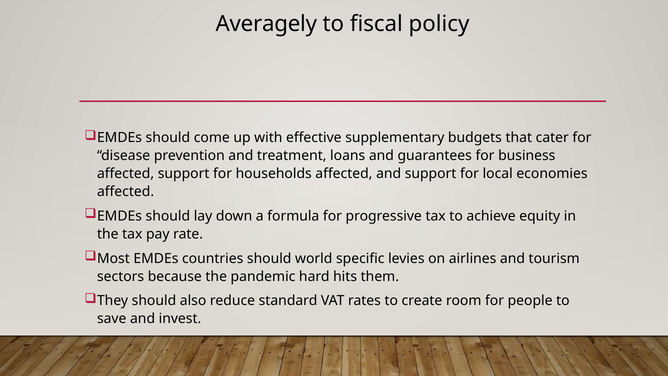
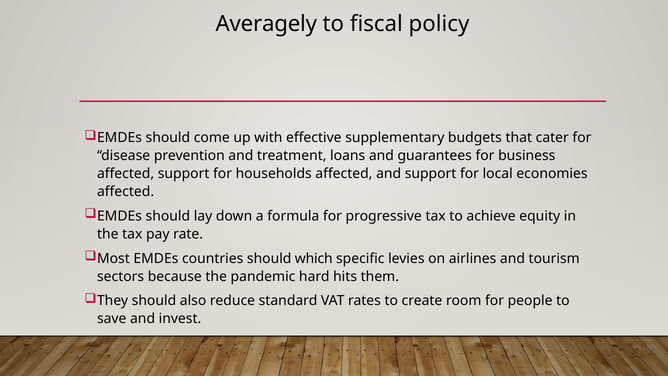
world: world -> which (314, 258)
